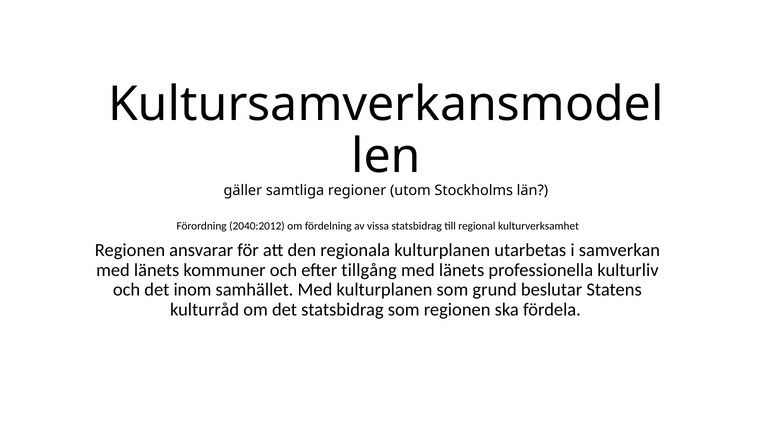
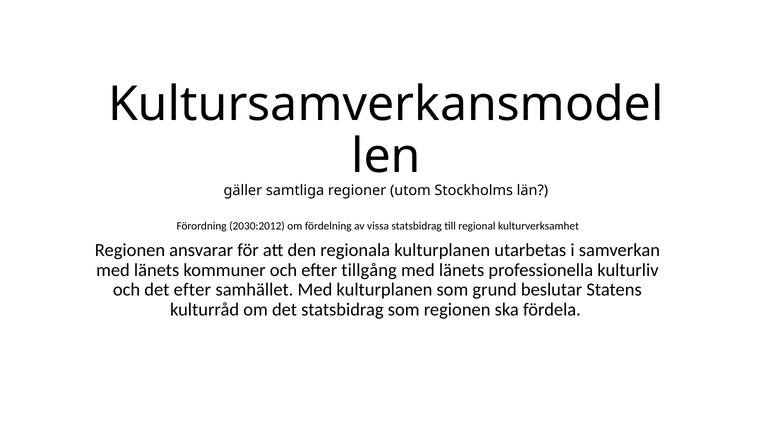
2040:2012: 2040:2012 -> 2030:2012 (257, 226)
det inom: inom -> efter (192, 290)
